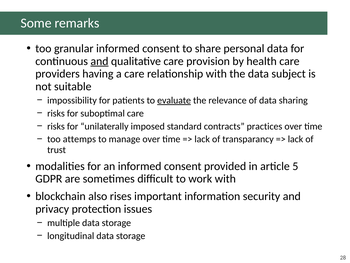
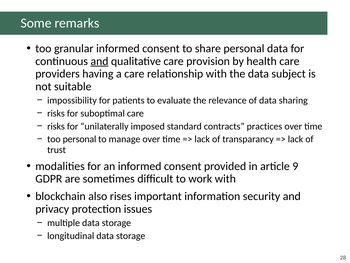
evaluate underline: present -> none (174, 100)
too attemps: attemps -> personal (79, 139)
5: 5 -> 9 (295, 166)
